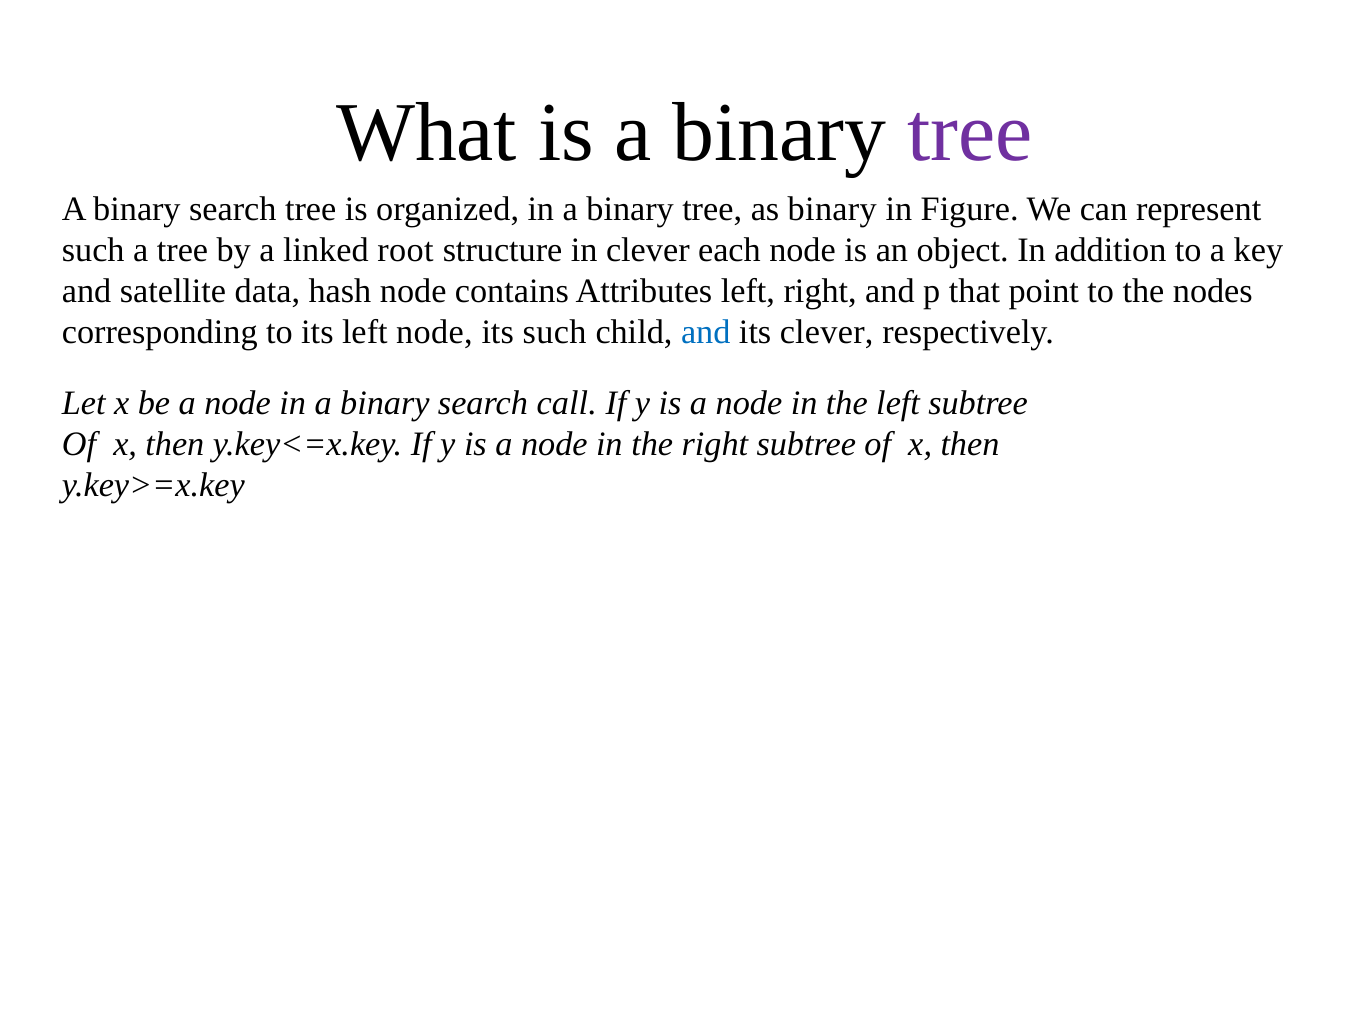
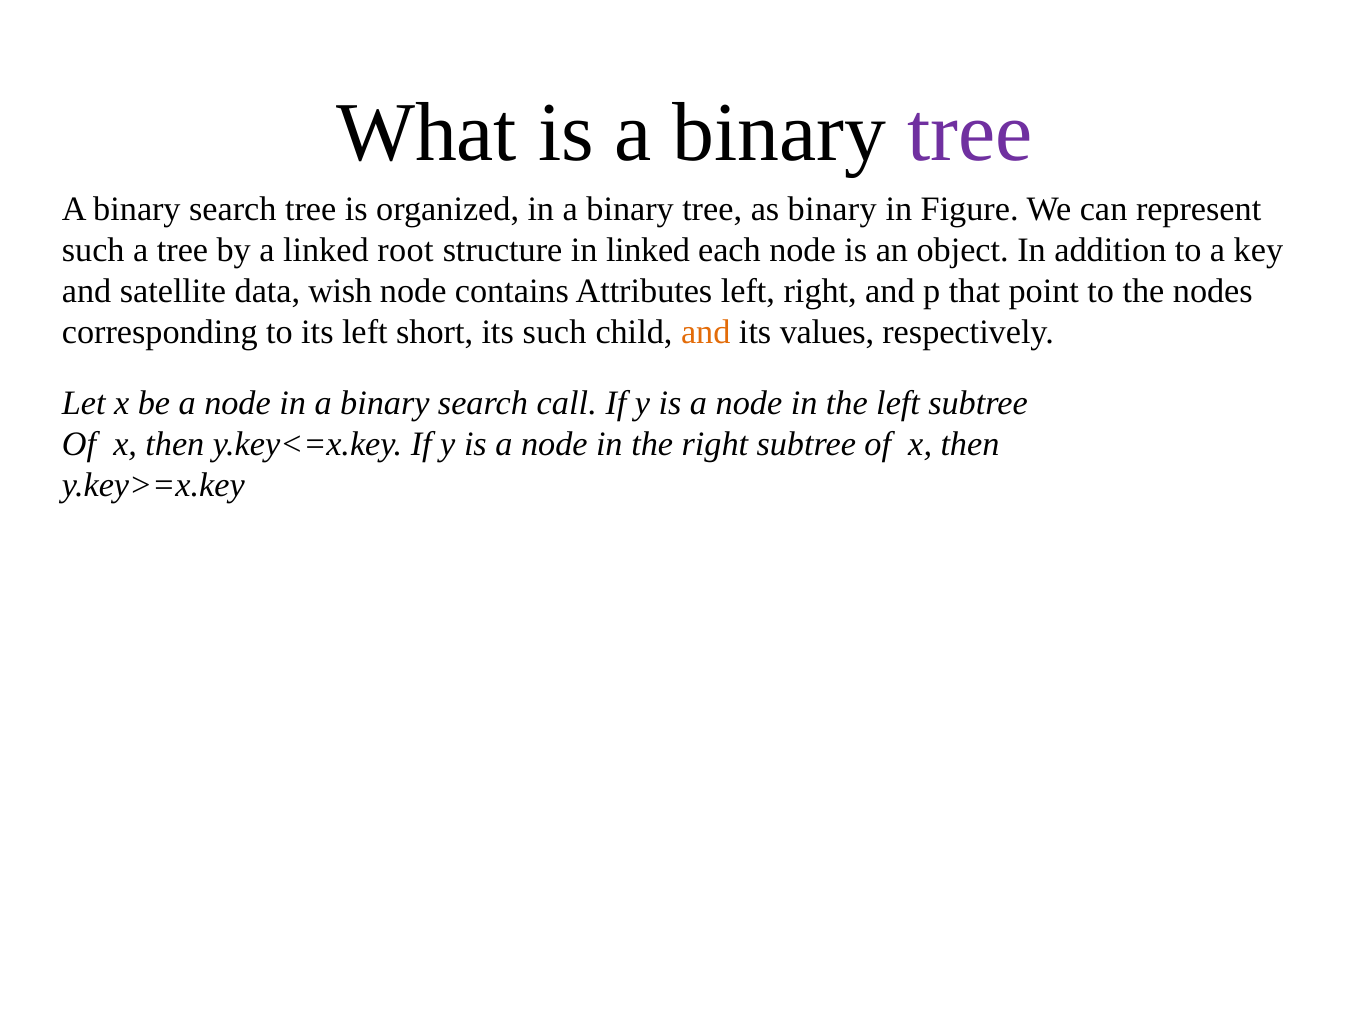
in clever: clever -> linked (648, 250)
hash: hash -> wish (340, 291)
left node: node -> short (435, 332)
and colour: blue -> orange (706, 332)
its clever: clever -> values (827, 332)
